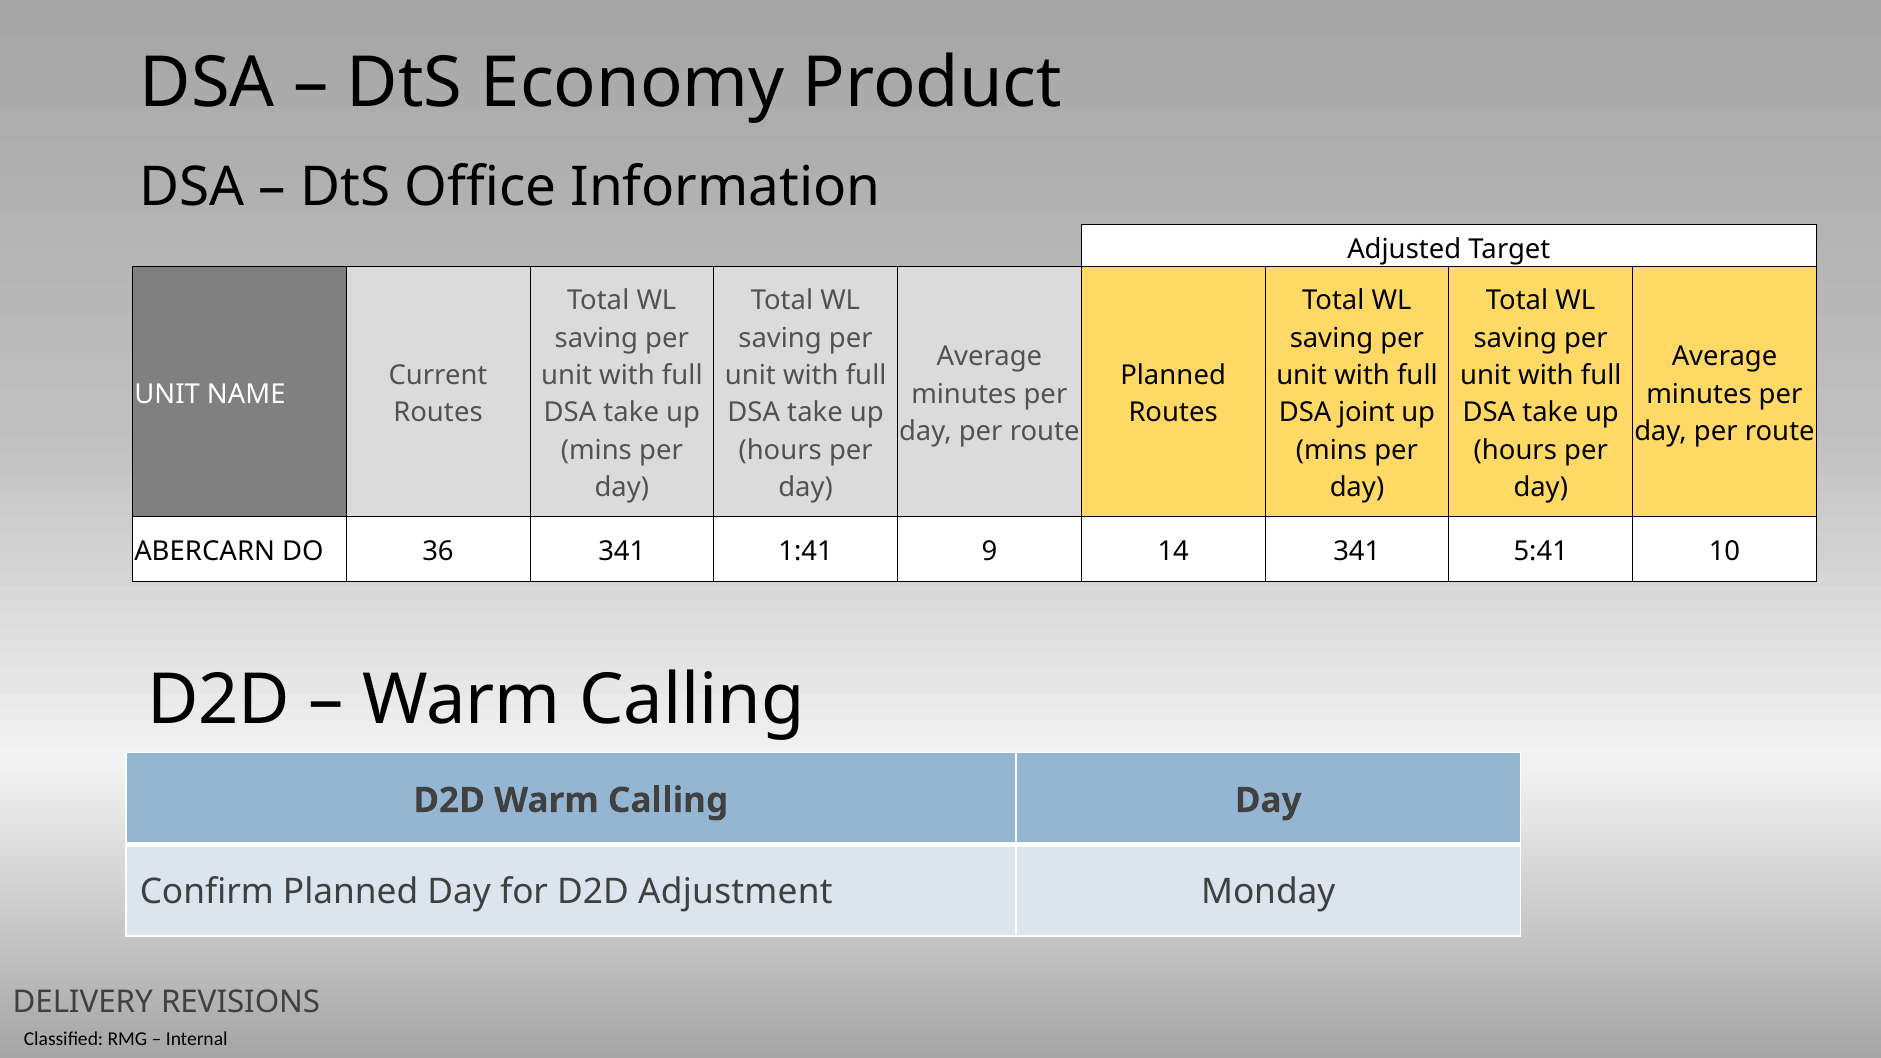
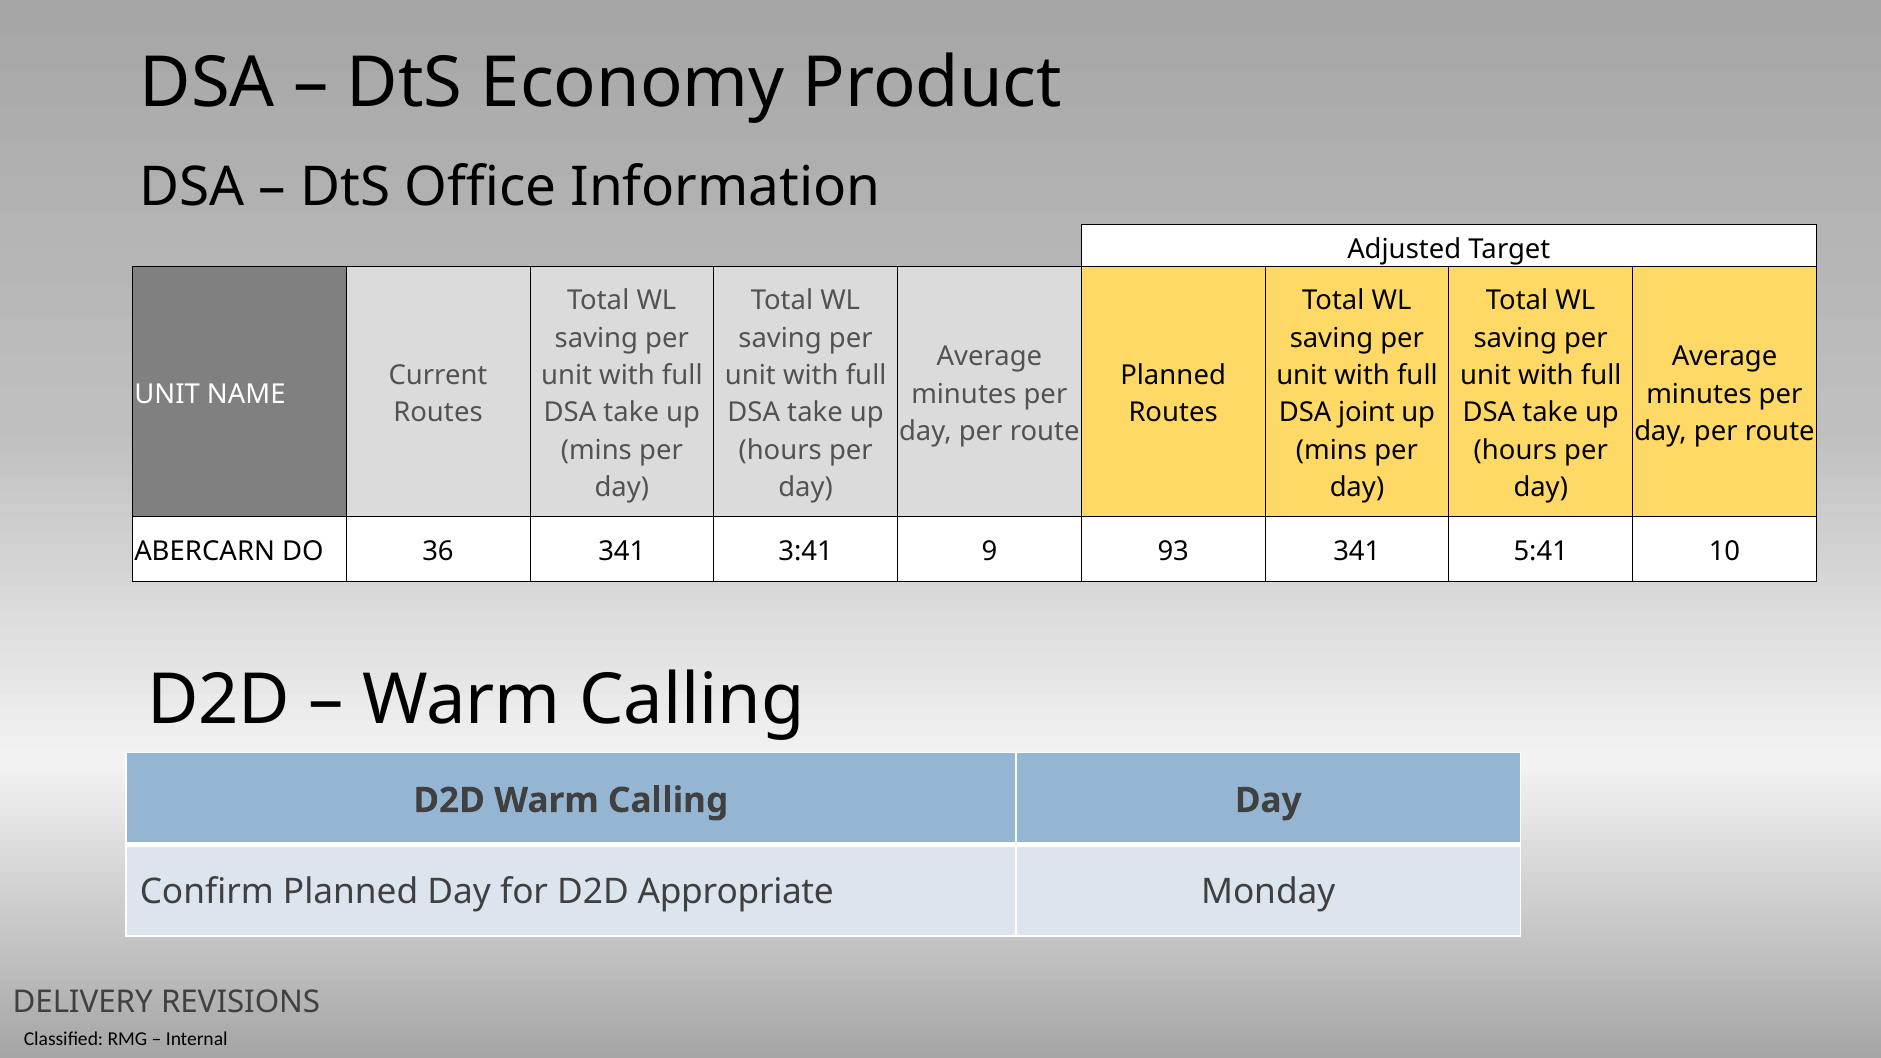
1:41: 1:41 -> 3:41 (806, 552)
14: 14 -> 93 (1173, 552)
Adjustment: Adjustment -> Appropriate (736, 892)
